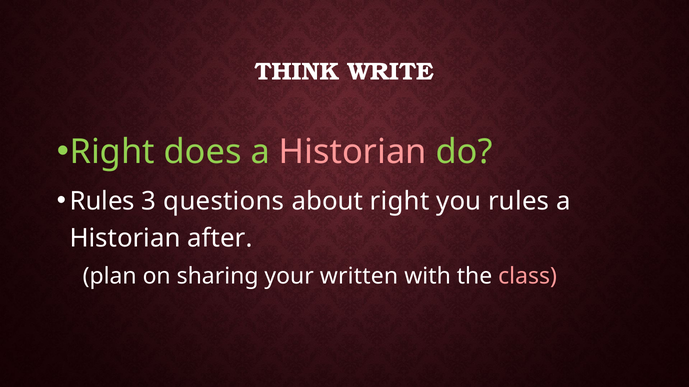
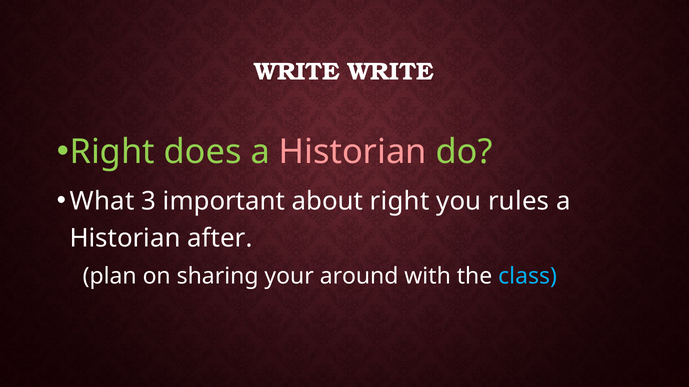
THINK: THINK -> WRITE (297, 72)
Rules: Rules -> What (102, 201)
questions: questions -> important (224, 201)
written: written -> around (359, 277)
class colour: pink -> light blue (528, 277)
